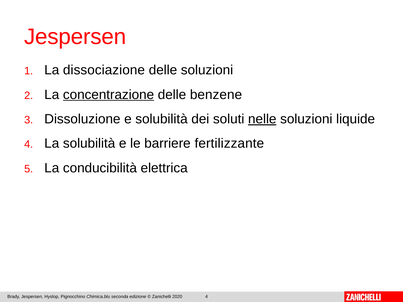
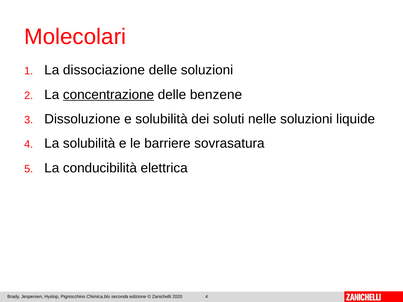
Jespersen: Jespersen -> Molecolari (75, 37)
nelle underline: present -> none (262, 119)
fertilizzante: fertilizzante -> sovrasatura (229, 144)
